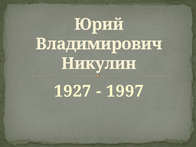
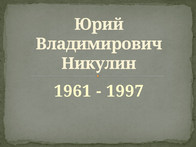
1927: 1927 -> 1961 (73, 91)
